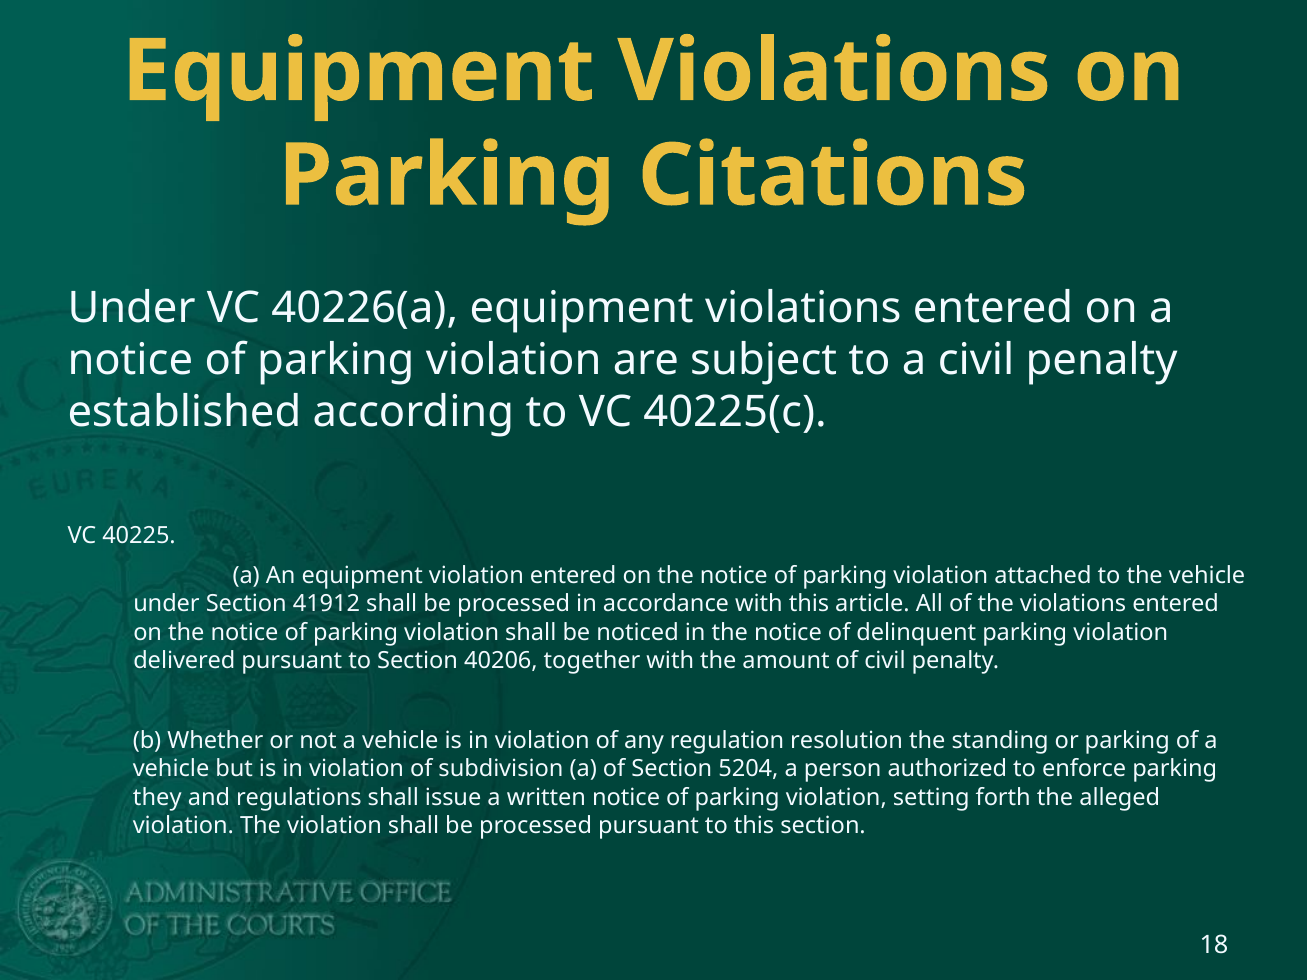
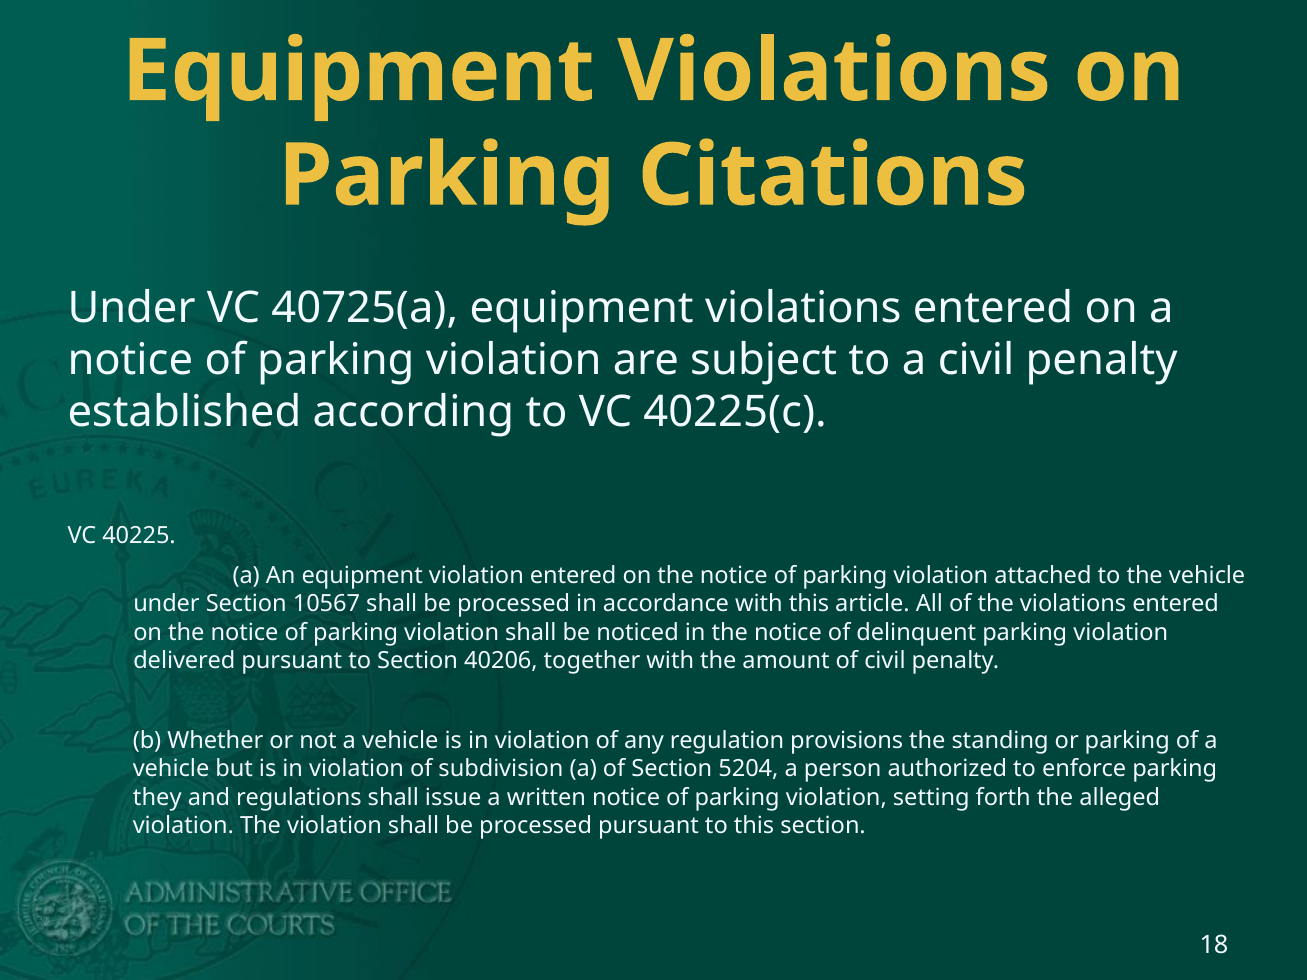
40226(a: 40226(a -> 40725(a (365, 308)
41912: 41912 -> 10567 (326, 604)
resolution: resolution -> provisions (847, 741)
